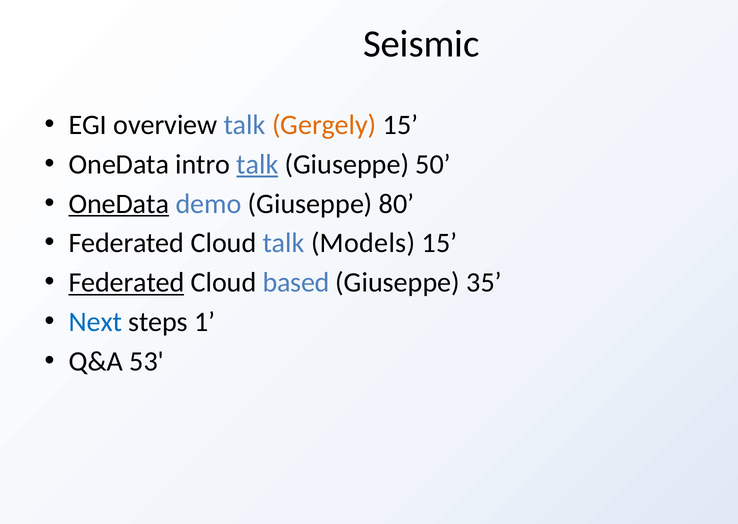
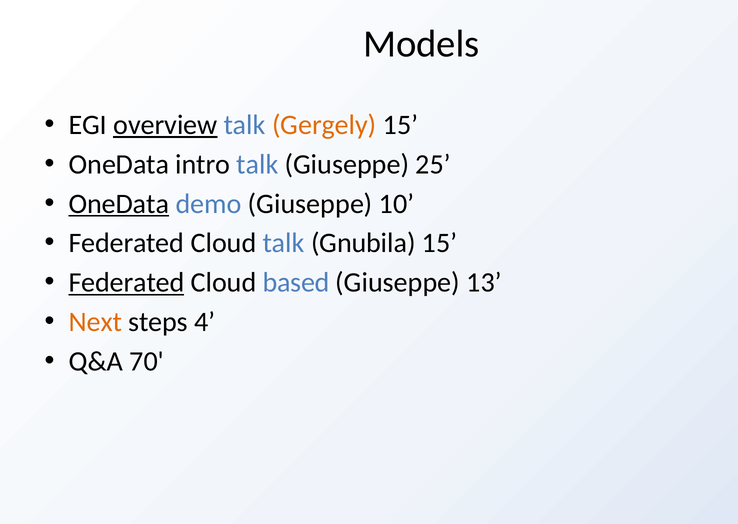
Seismic: Seismic -> Models (421, 44)
overview underline: none -> present (165, 125)
talk underline: present -> none (257, 164)
50: 50 -> 25 (433, 164)
80: 80 -> 10 (397, 204)
Models: Models -> Gnubila (363, 243)
35: 35 -> 13 (484, 282)
Next colour: blue -> orange (95, 322)
1: 1 -> 4 (205, 322)
53: 53 -> 70 (147, 361)
